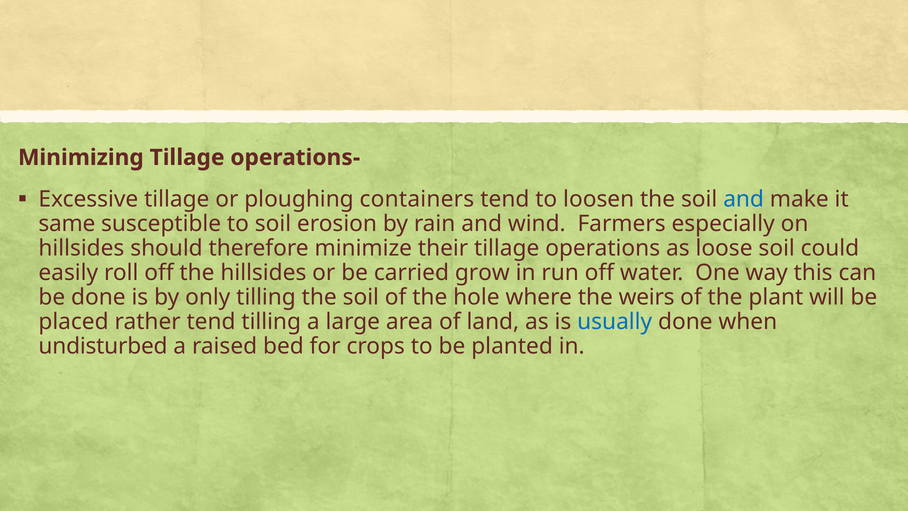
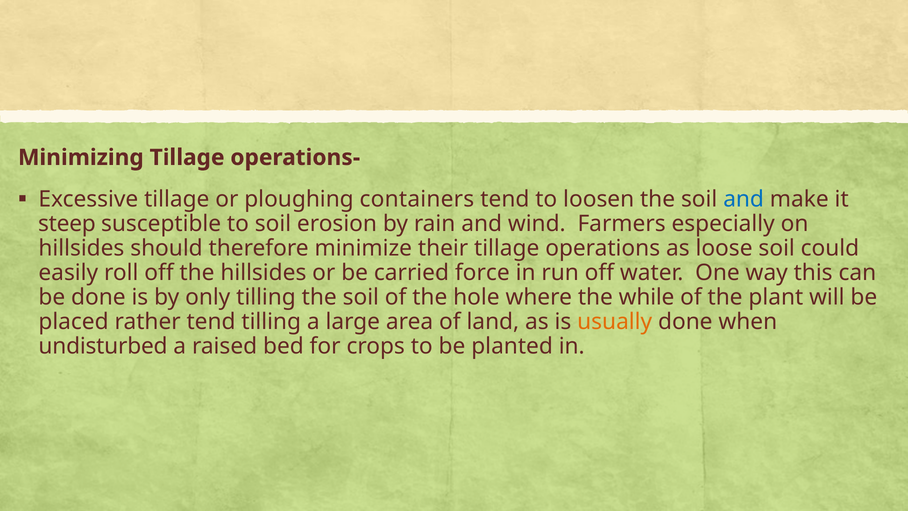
same: same -> steep (67, 224)
grow: grow -> force (482, 273)
weirs: weirs -> while (647, 297)
usually colour: blue -> orange (615, 322)
